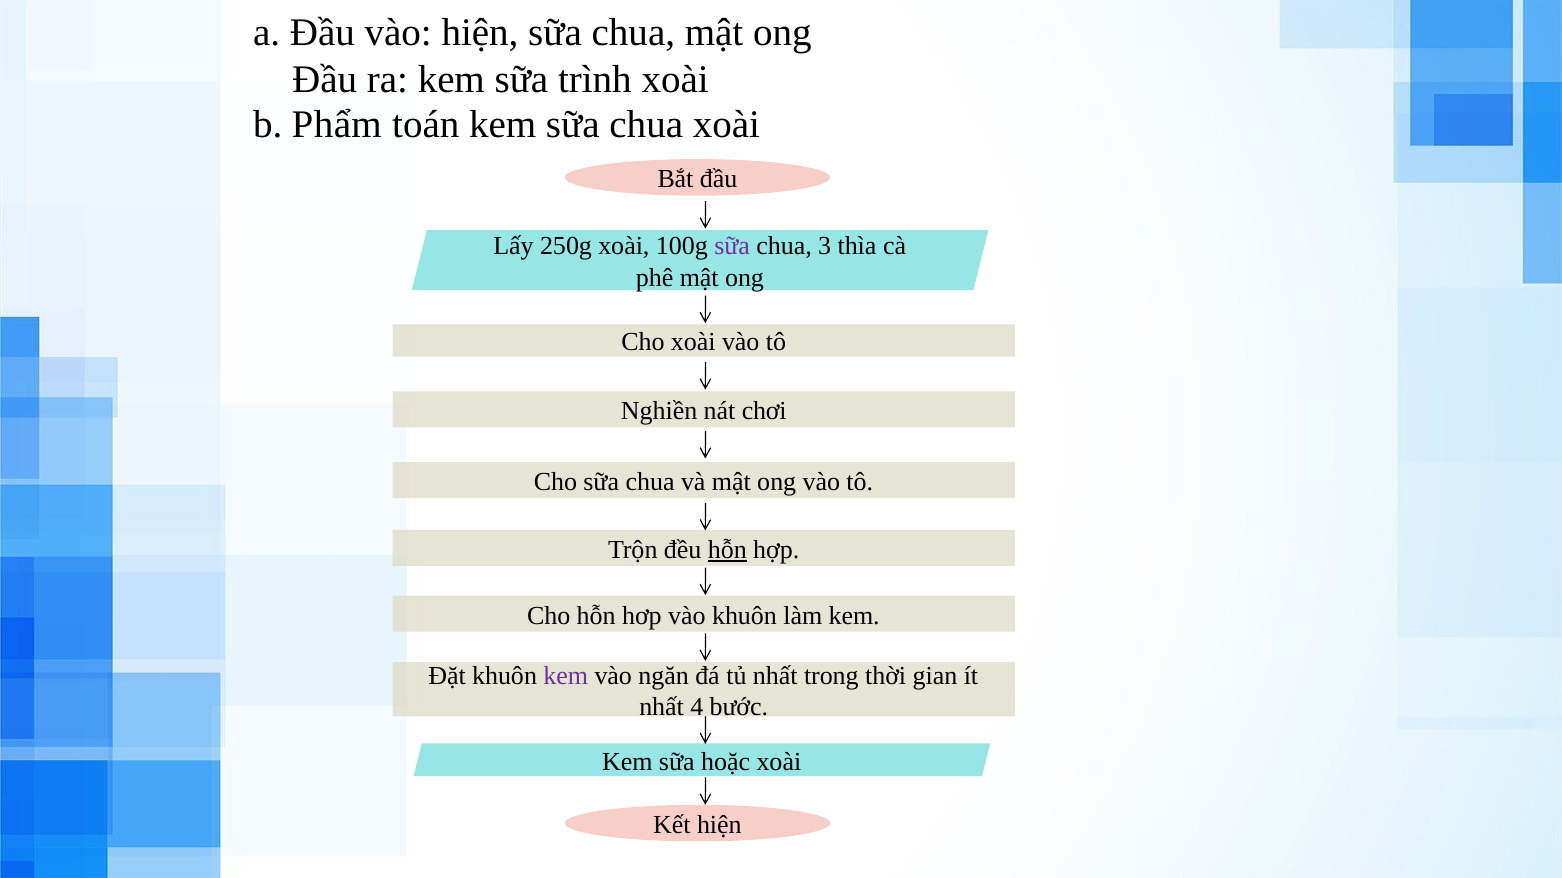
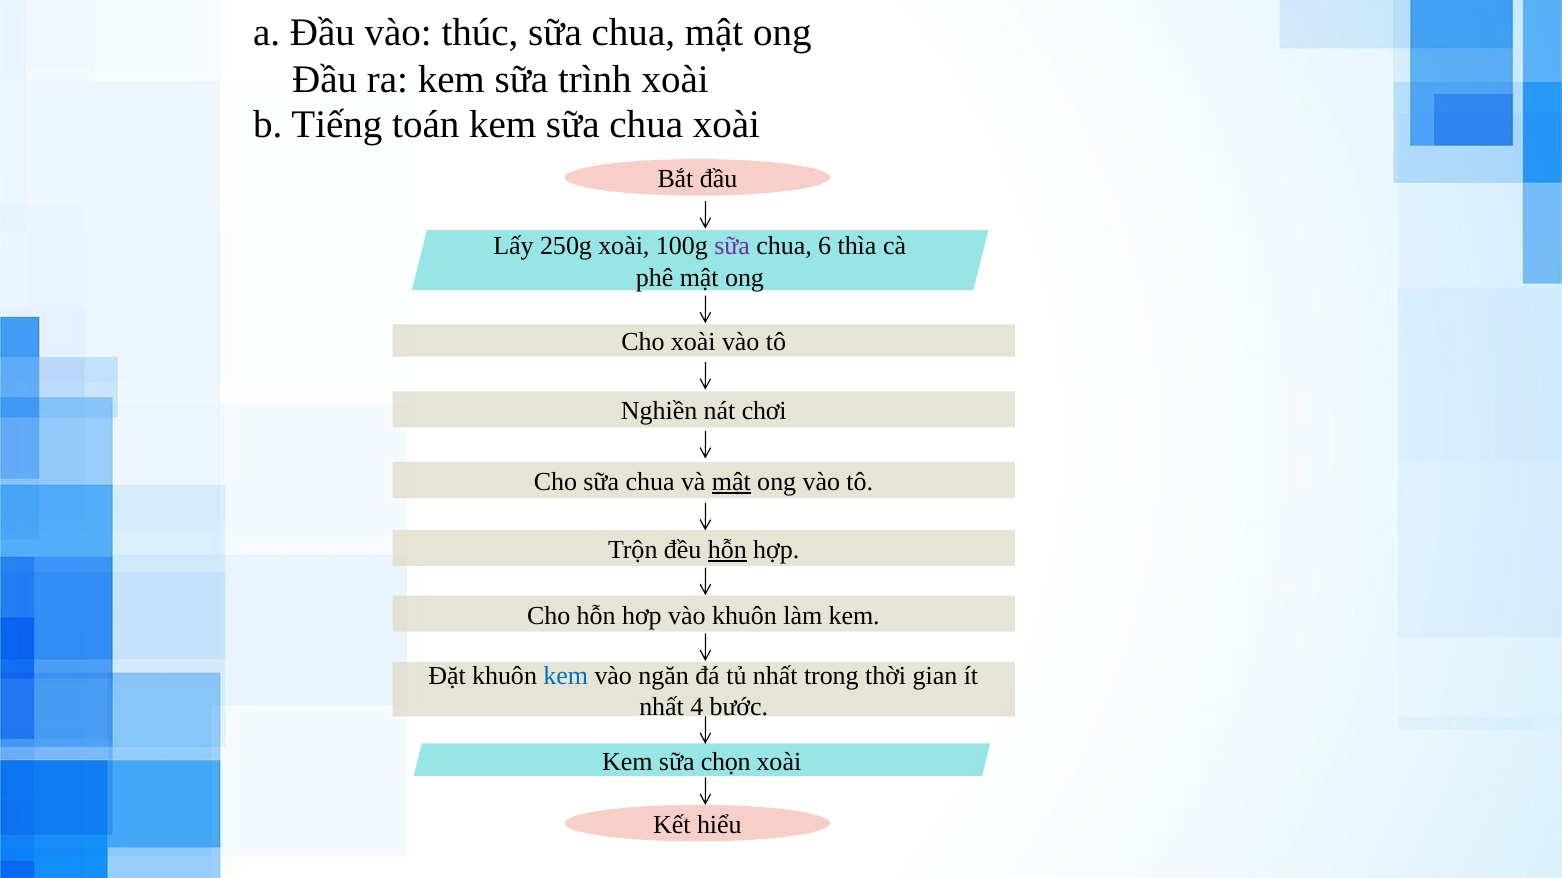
vào hiện: hiện -> thúc (480, 33)
Phẩm: Phẩm -> Tiếng (337, 124)
3: 3 -> 6 (825, 247)
mật underline: none -> present (731, 482)
kem colour: purple -> blue (566, 676)
hoặc: hoặc -> chọn (726, 762)
Kết hiện: hiện -> hiểu (719, 825)
